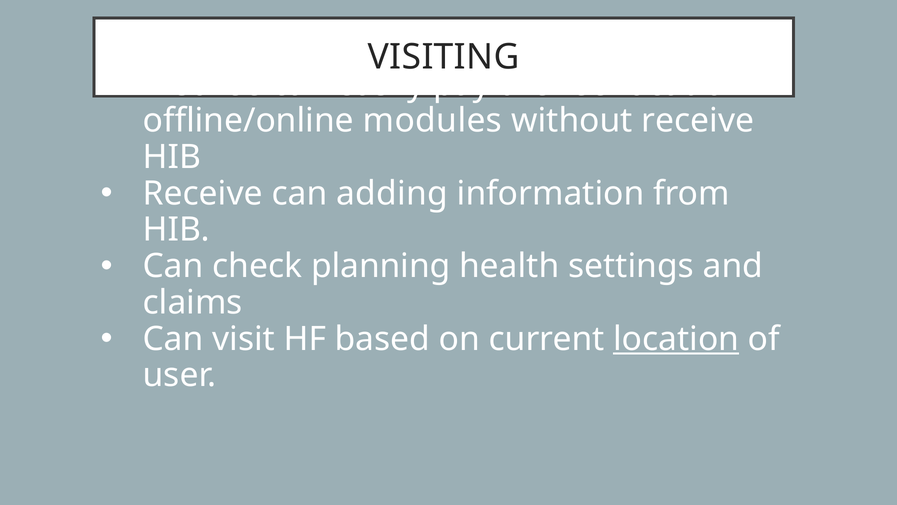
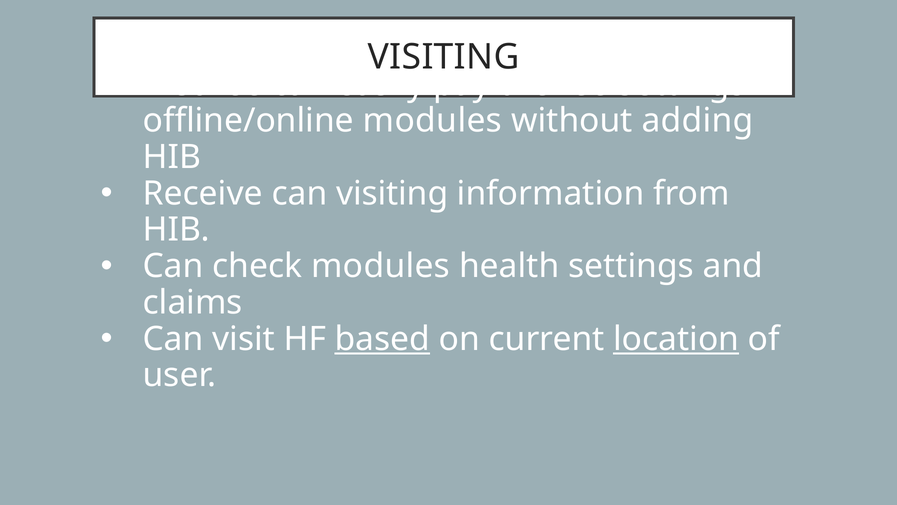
fee location: location -> settings (682, 84)
without receive: receive -> adding (698, 121)
can adding: adding -> visiting (392, 193)
check planning: planning -> modules (381, 266)
based underline: none -> present (382, 339)
